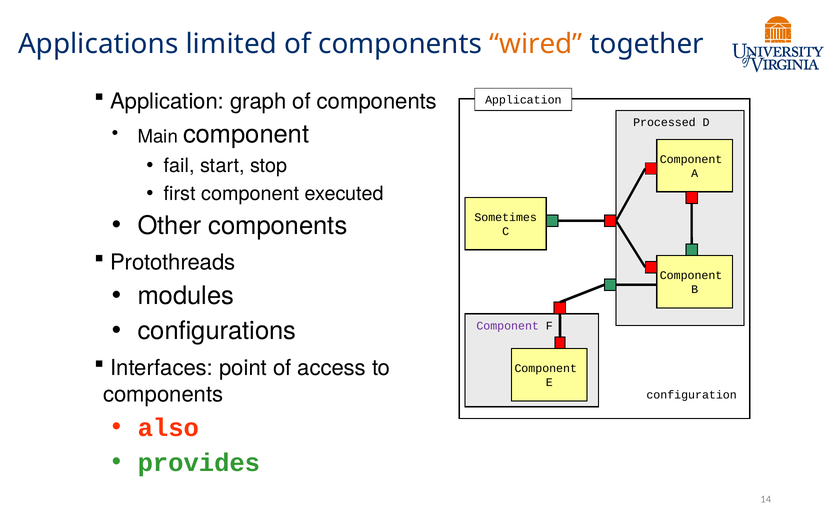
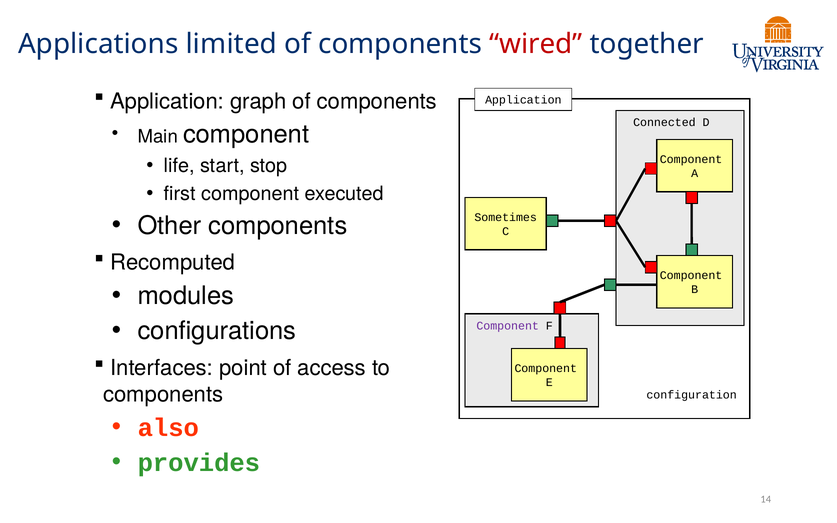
wired colour: orange -> red (536, 44)
Processed: Processed -> Connected (664, 122)
fail: fail -> life (179, 166)
Protothreads: Protothreads -> Recomputed (173, 263)
